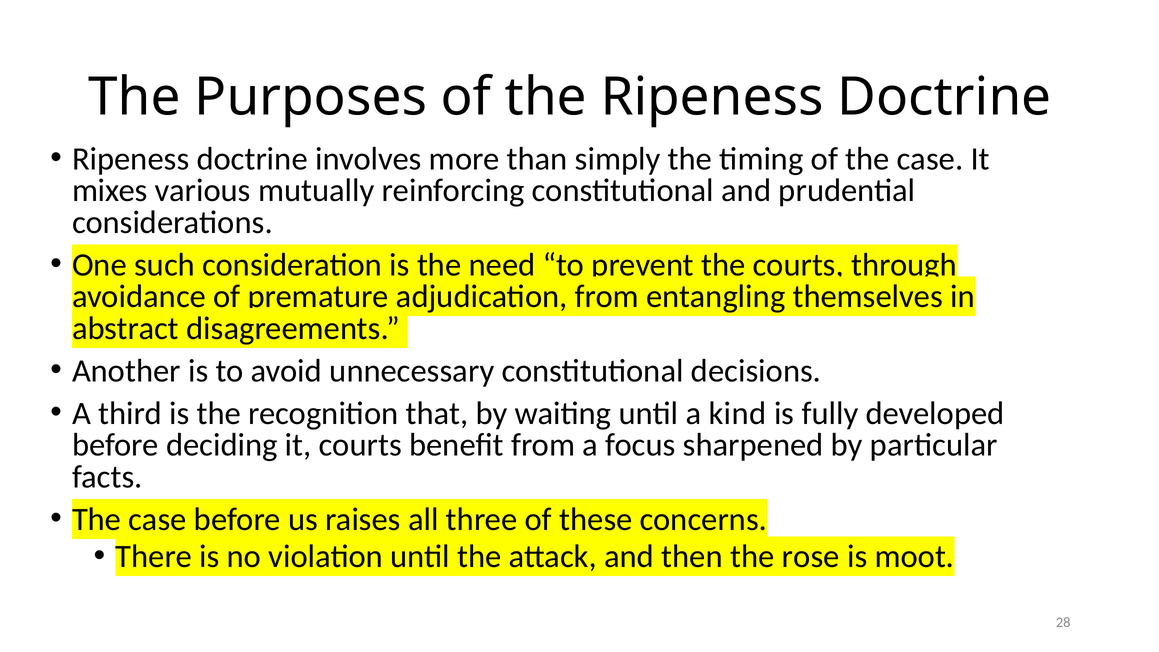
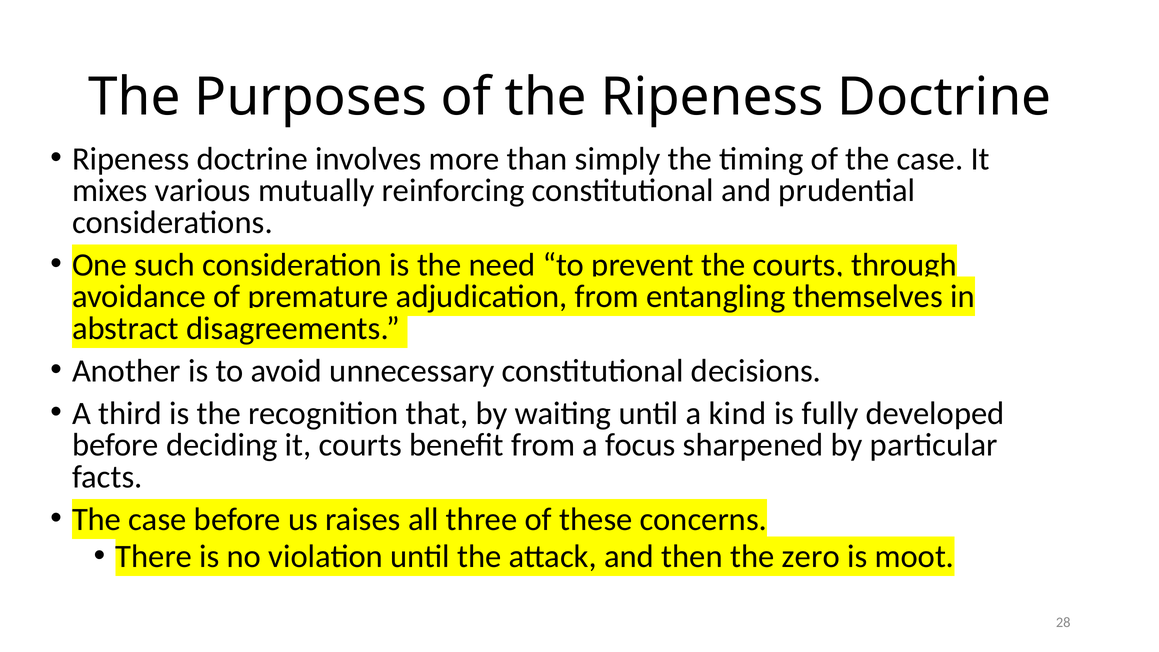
rose: rose -> zero (811, 557)
